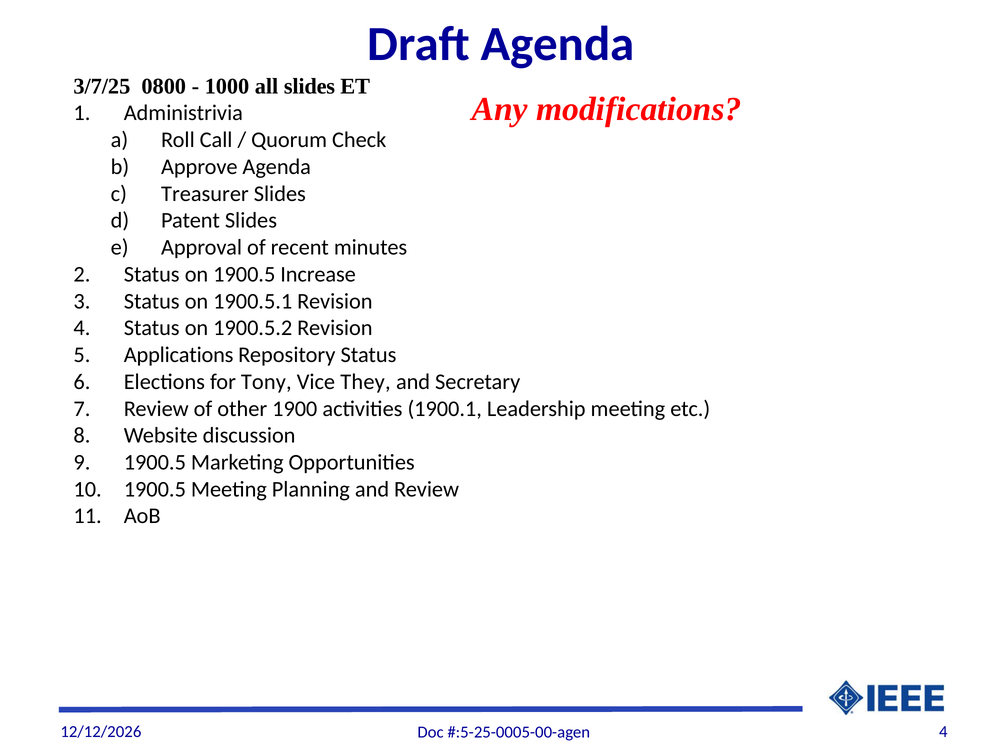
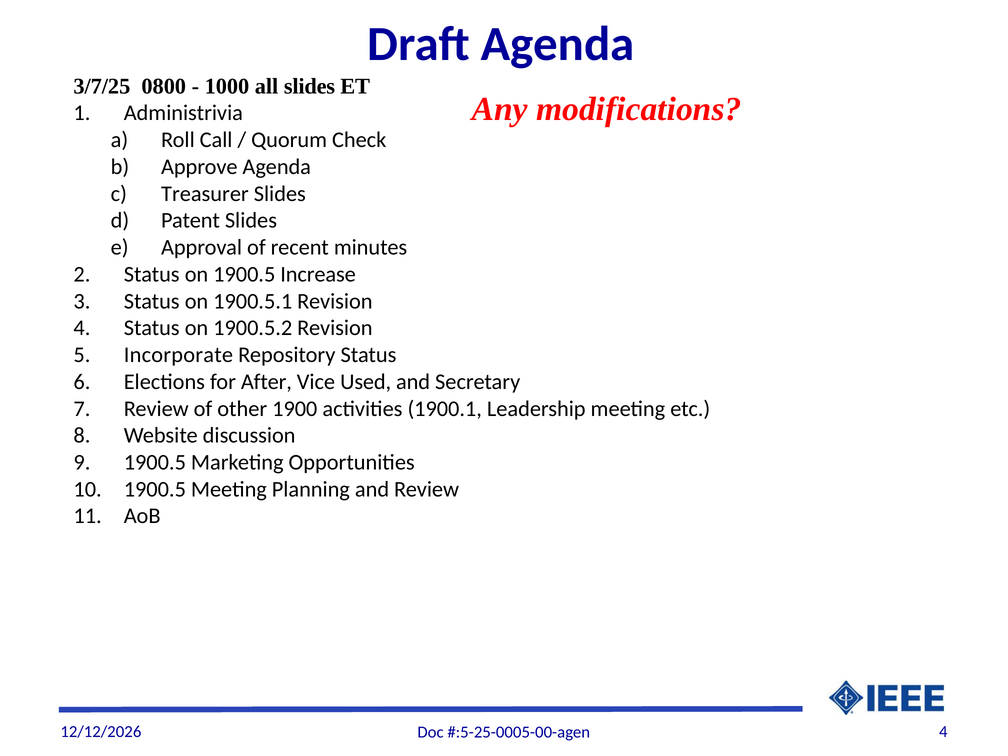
Applications: Applications -> Incorporate (178, 355)
Tony: Tony -> After (266, 382)
They: They -> Used (366, 382)
